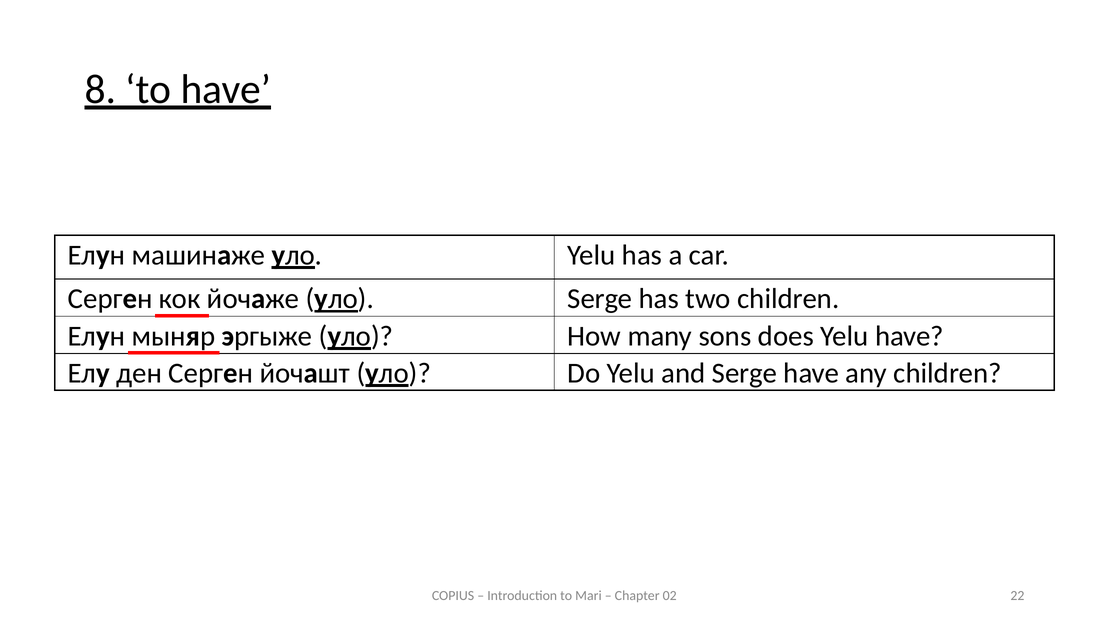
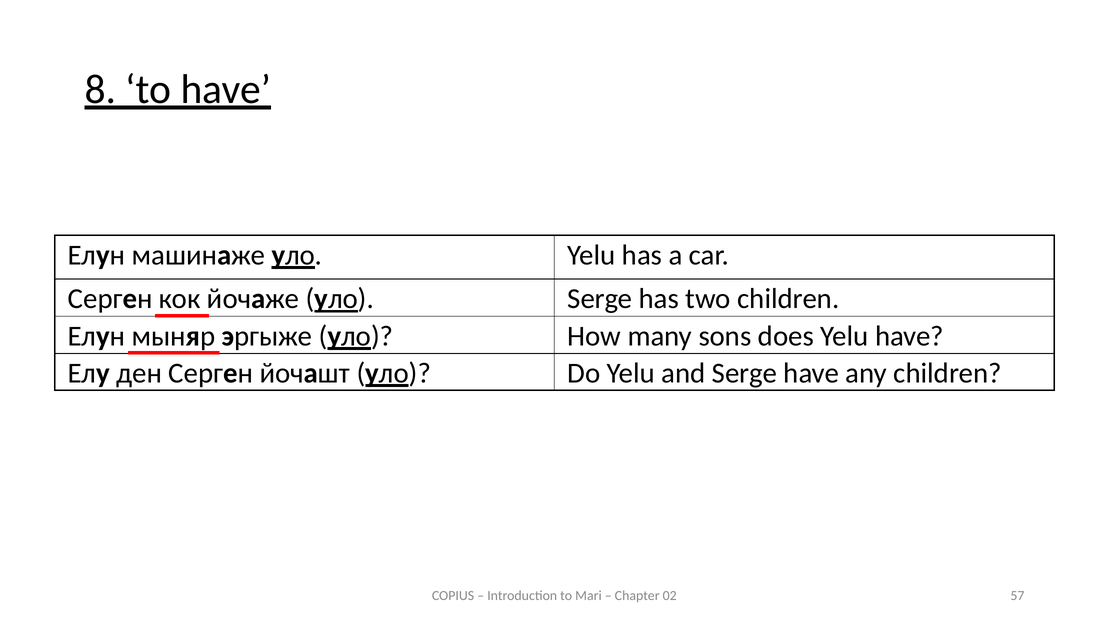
22: 22 -> 57 (1017, 596)
